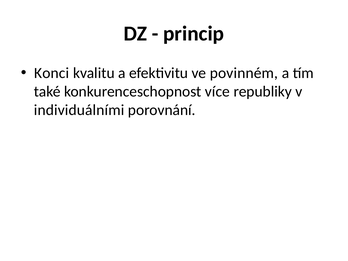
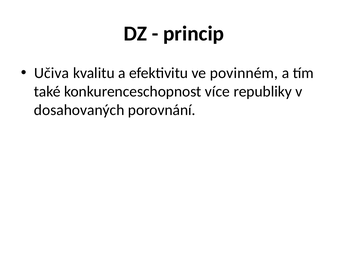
Konci: Konci -> Učiva (52, 73)
individuálními: individuálními -> dosahovaných (79, 110)
